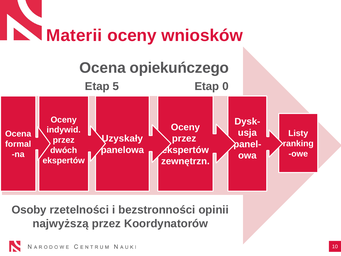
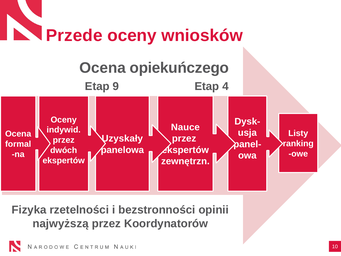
Materii: Materii -> Przede (74, 36)
5: 5 -> 9 (116, 86)
0: 0 -> 4 (225, 86)
Oceny: Oceny -> Nauce (185, 127)
Osoby: Osoby -> Fizyka (29, 210)
